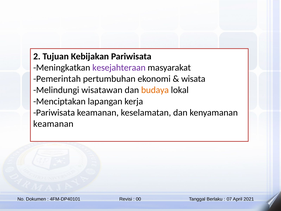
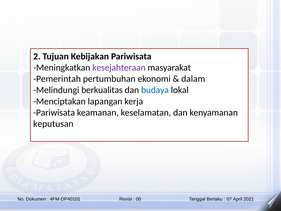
wisata: wisata -> dalam (193, 79)
wisatawan: wisatawan -> berkualitas (102, 90)
budaya colour: orange -> blue (155, 90)
keamanan: keamanan -> keputusan (53, 124)
